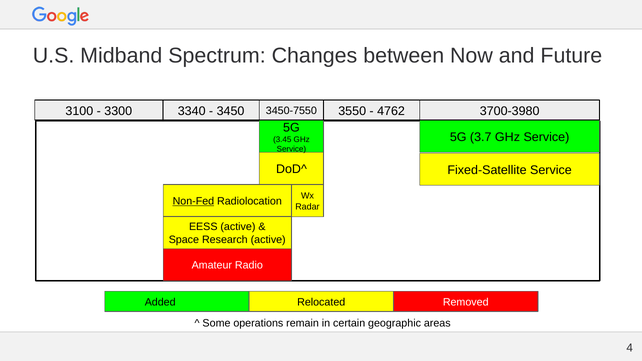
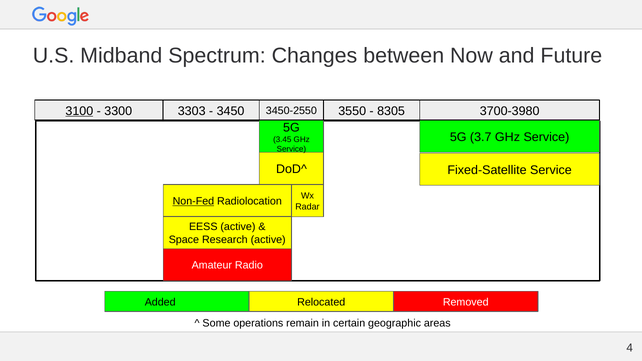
3100 underline: none -> present (79, 111)
3340: 3340 -> 3303 (192, 111)
3450-7550: 3450-7550 -> 3450-2550 (291, 111)
4762: 4762 -> 8305 (391, 111)
